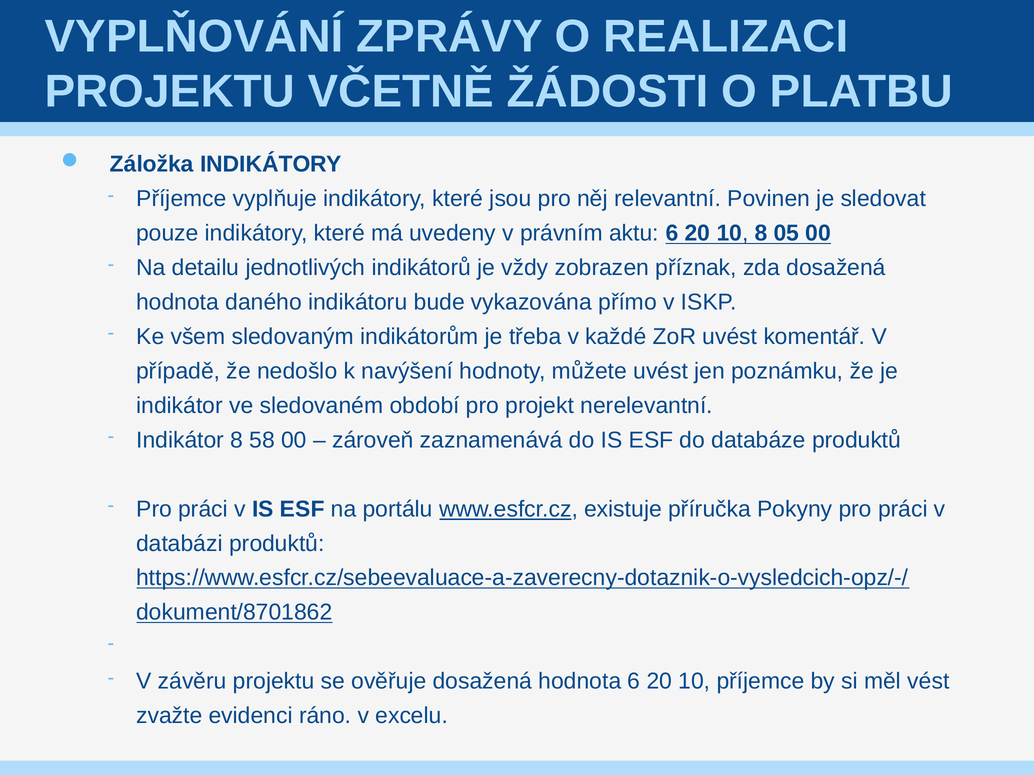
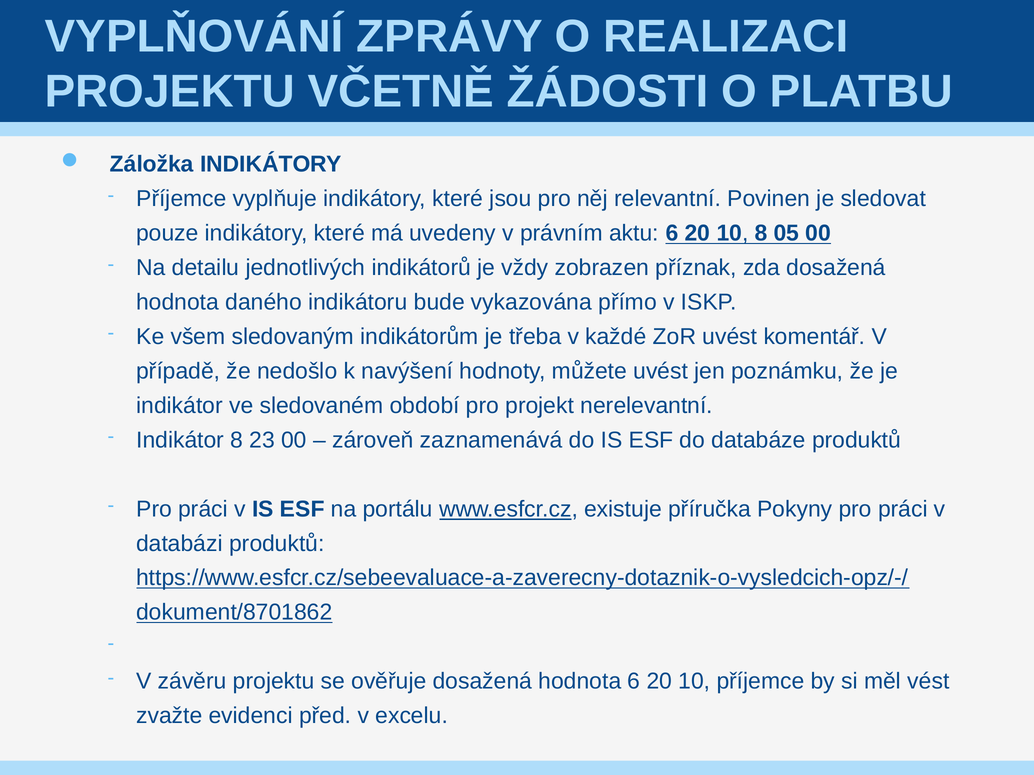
58: 58 -> 23 (262, 440)
ráno: ráno -> před (325, 716)
